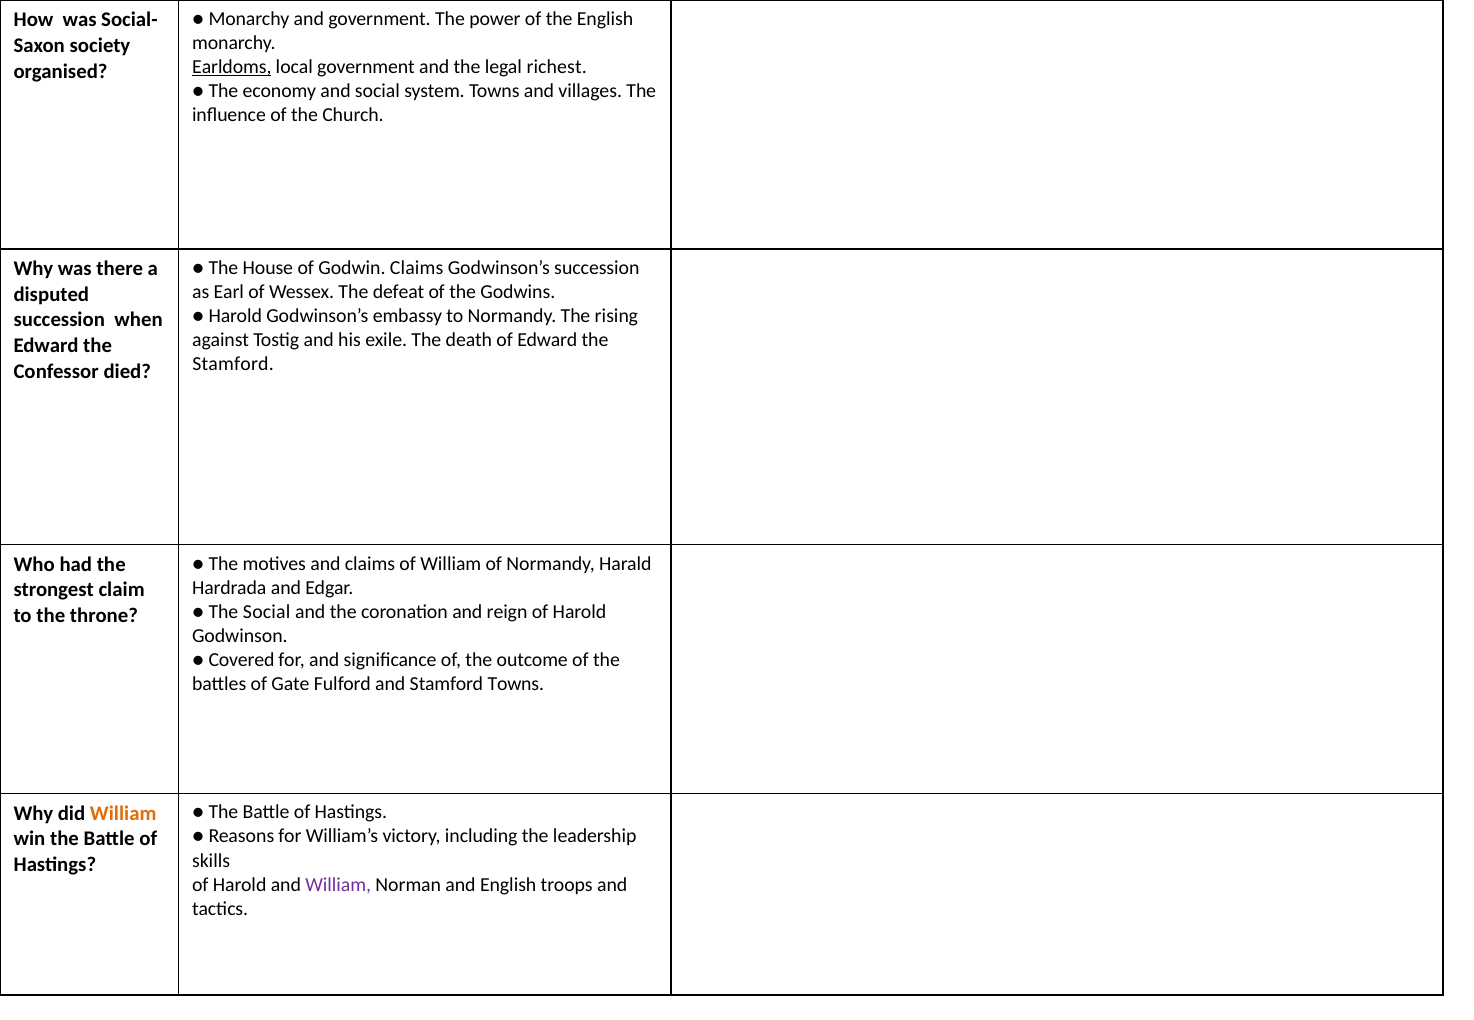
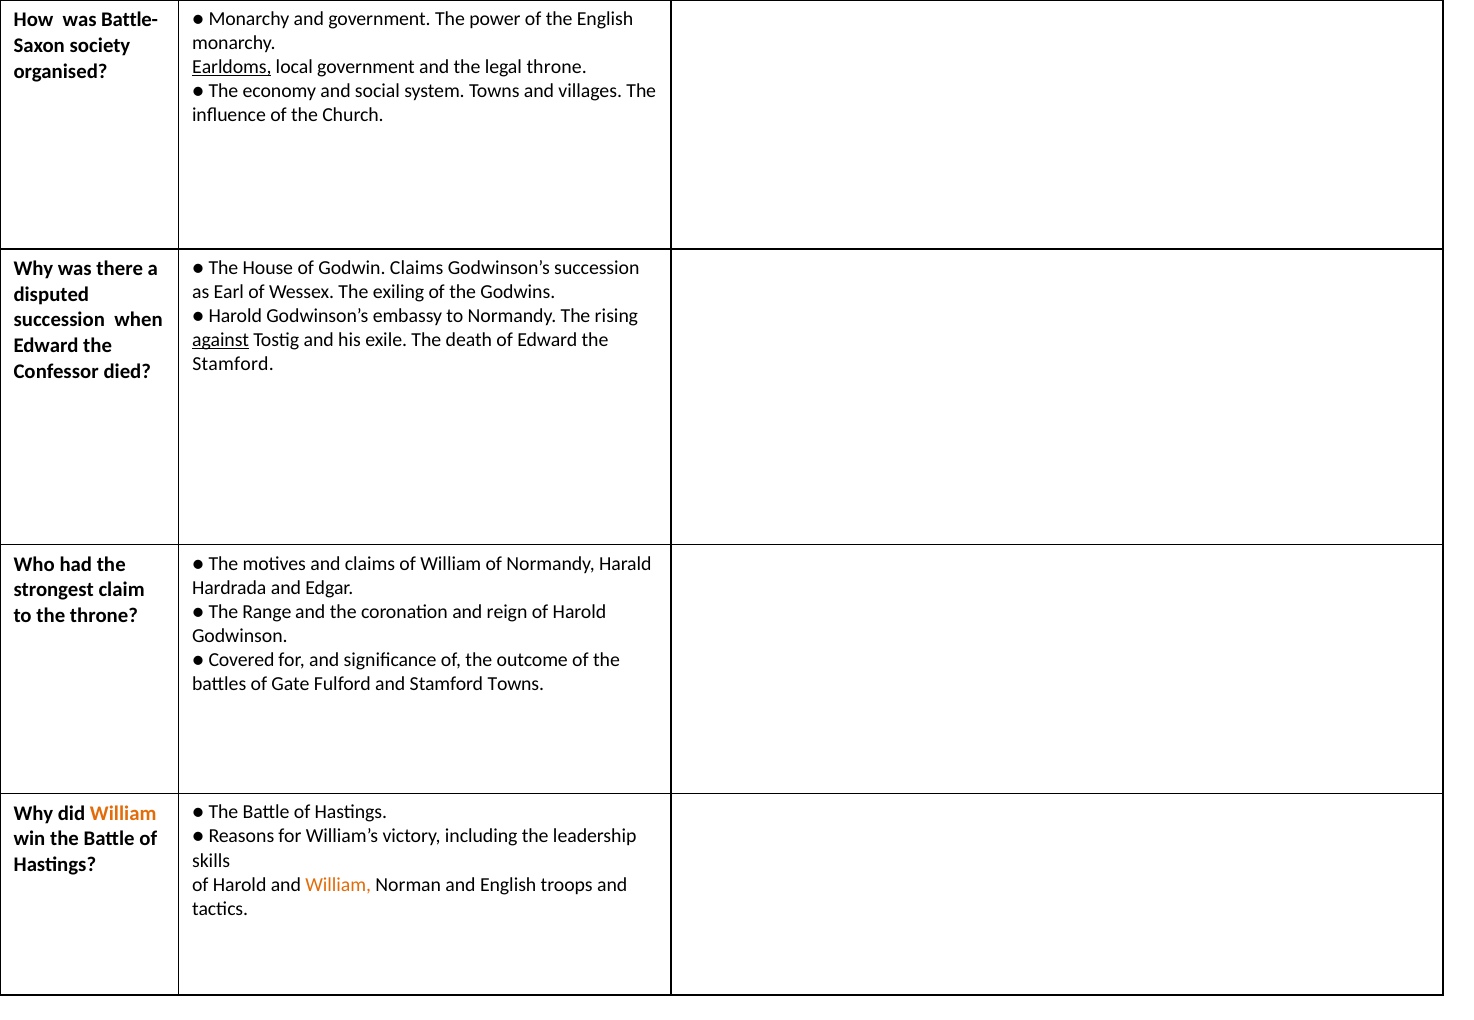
Social-: Social- -> Battle- (130, 20)
legal richest: richest -> throne (557, 67)
defeat: defeat -> exiling (398, 292)
against underline: none -> present (221, 340)
The Social: Social -> Range (267, 612)
William colour: purple -> orange (338, 885)
